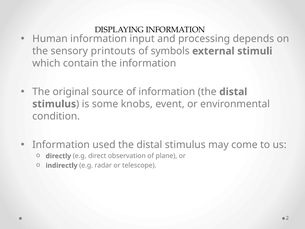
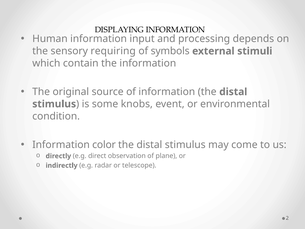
printouts: printouts -> requiring (113, 51)
used: used -> color (104, 145)
